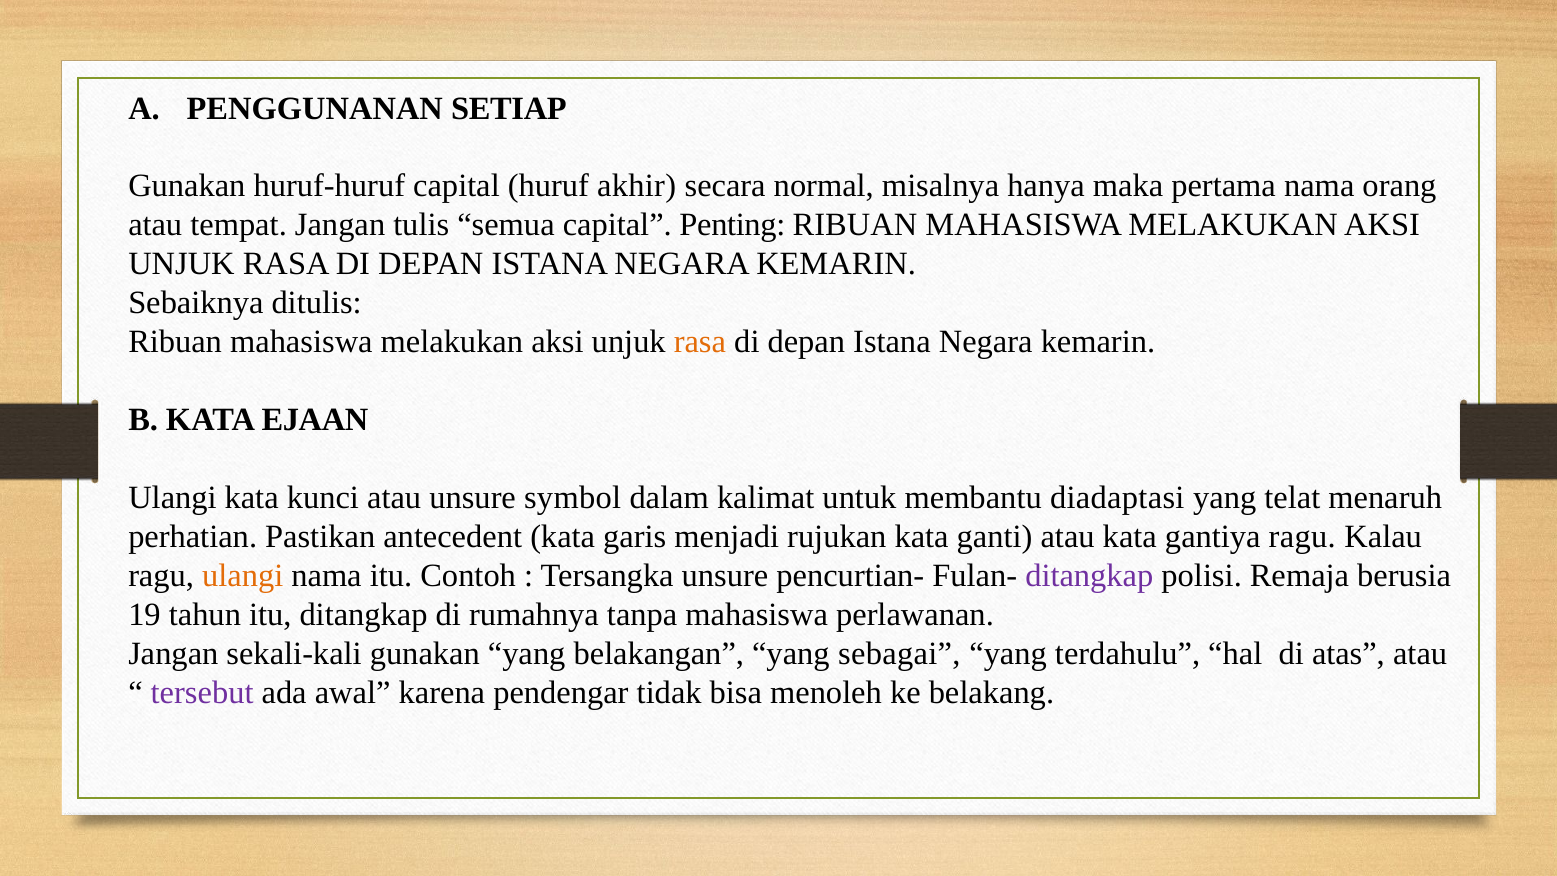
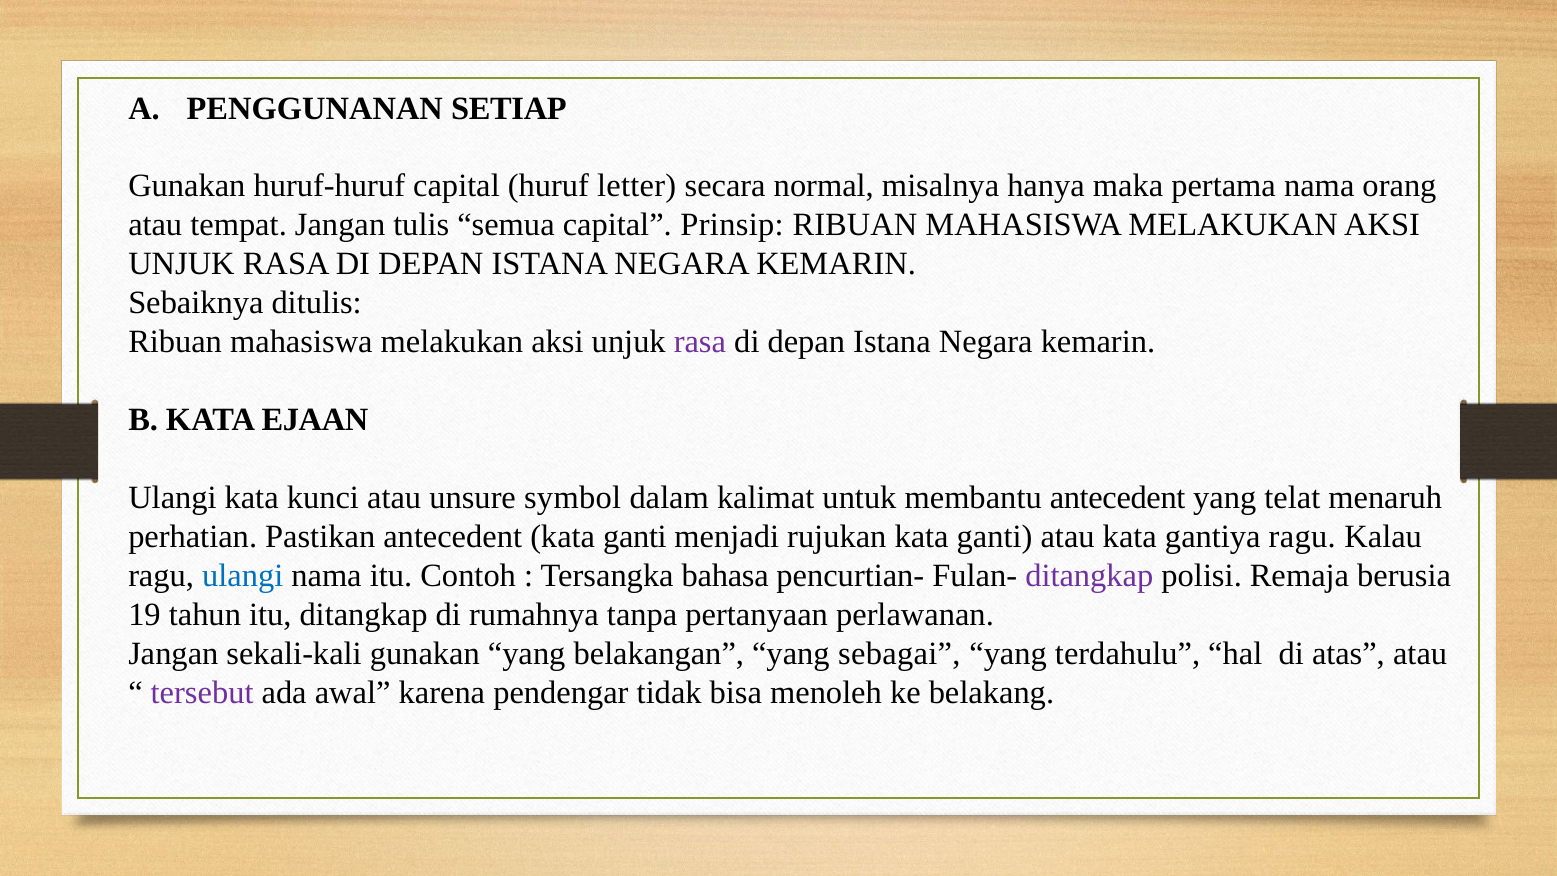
akhir: akhir -> letter (637, 186)
Penting: Penting -> Prinsip (732, 225)
rasa colour: orange -> purple (700, 342)
membantu diadaptasi: diadaptasi -> antecedent (1118, 498)
antecedent kata garis: garis -> ganti (635, 537)
ulangi colour: orange -> blue (243, 576)
Tersangka unsure: unsure -> bahasa (725, 576)
tanpa mahasiswa: mahasiswa -> pertanyaan (757, 614)
